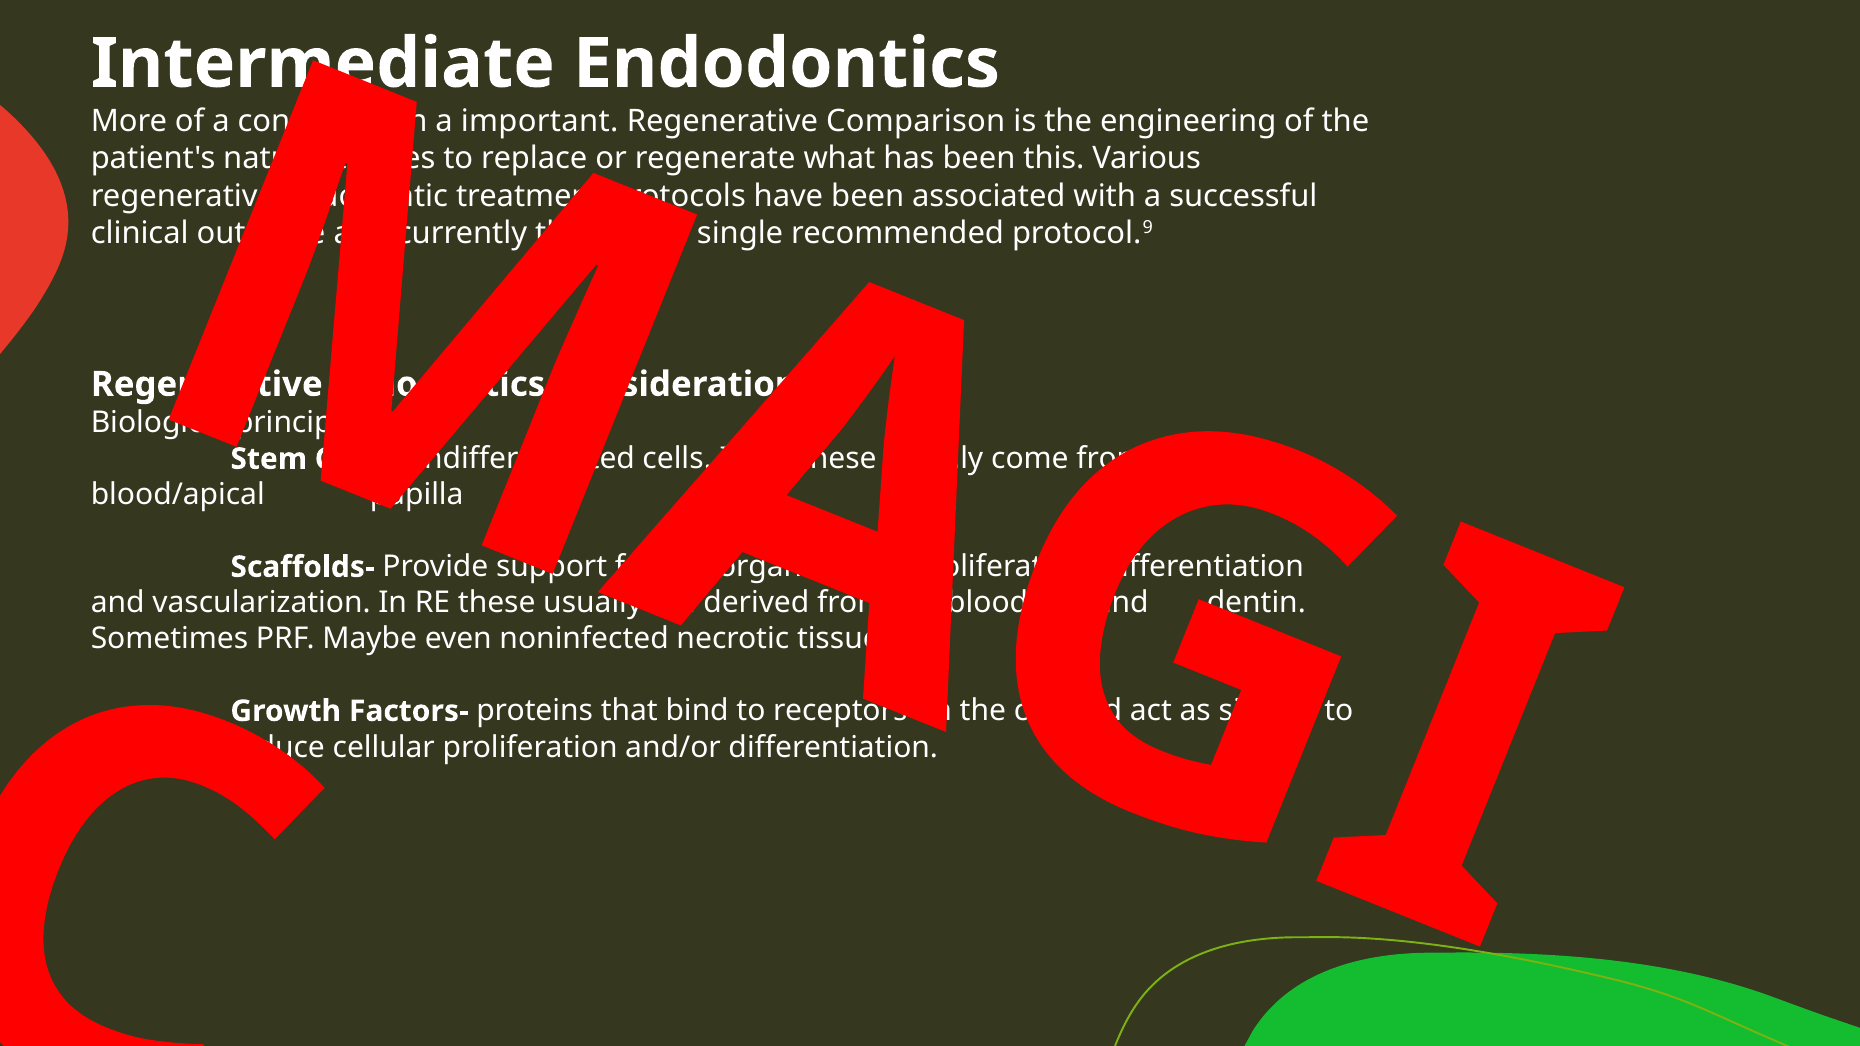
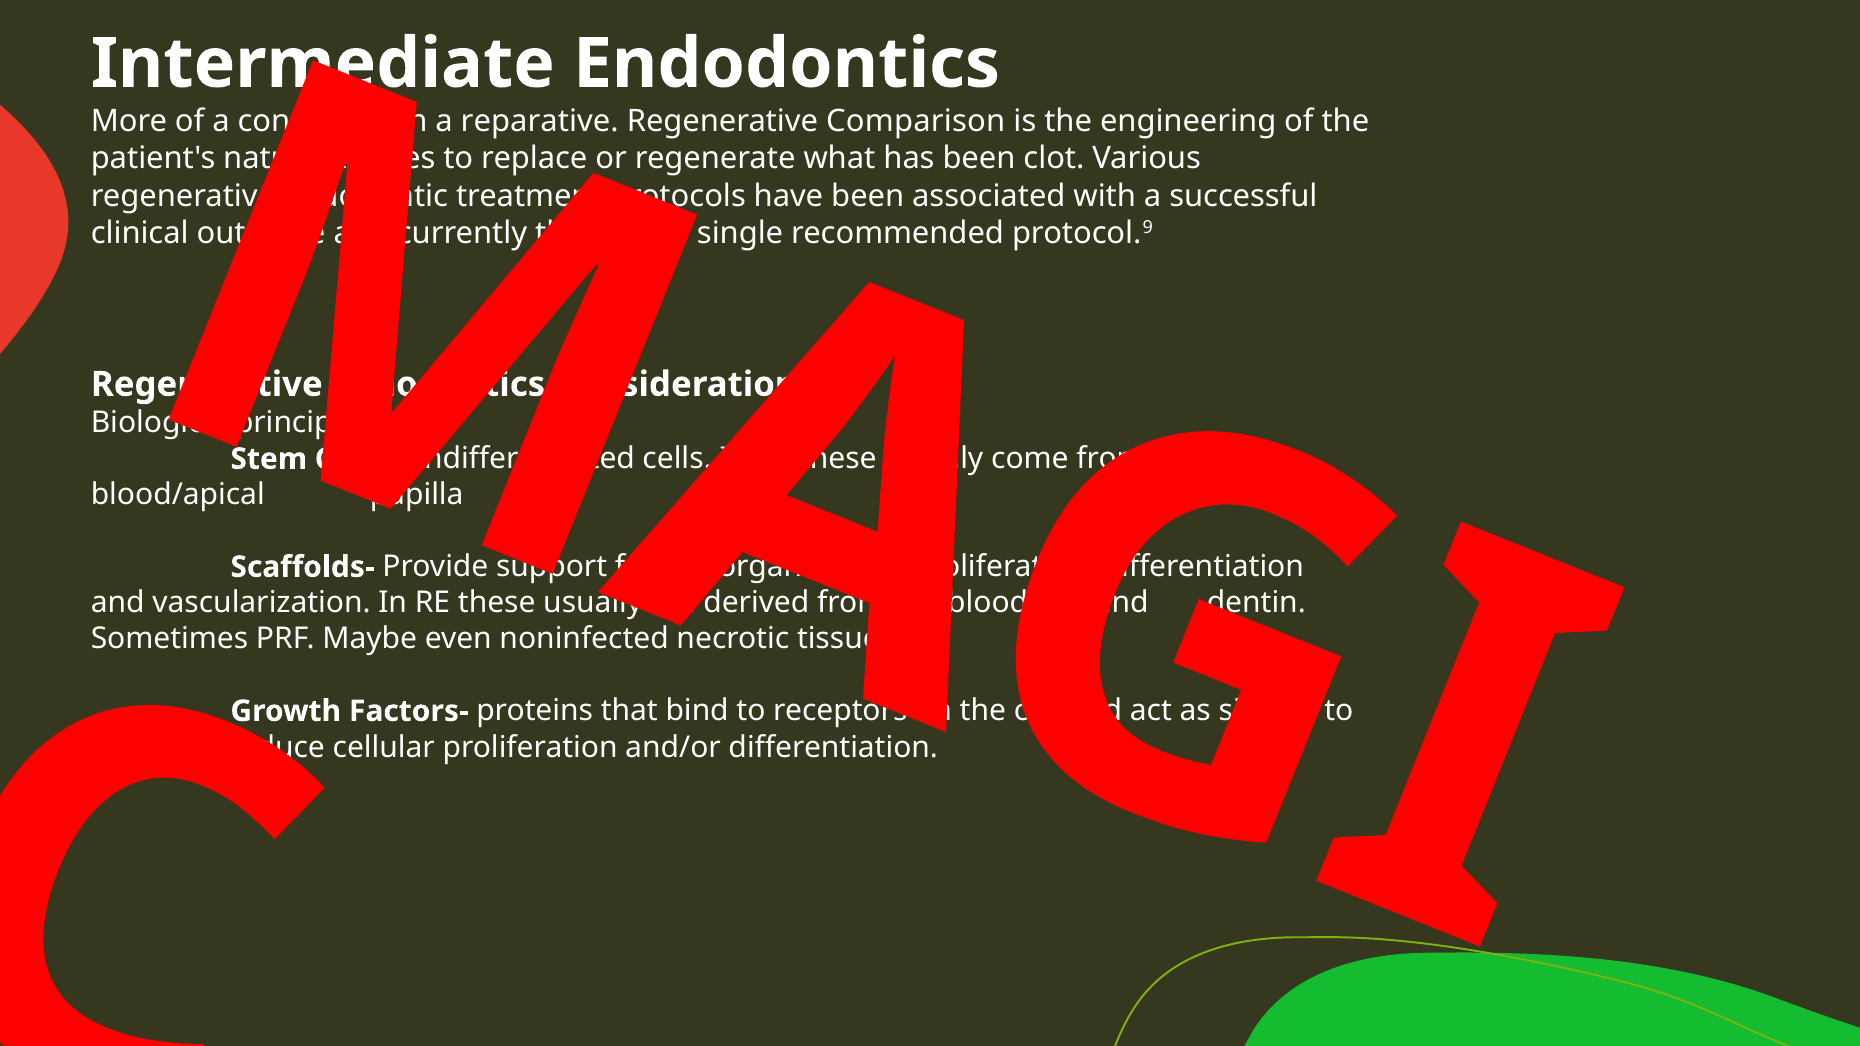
important: important -> reparative (540, 122)
been this: this -> clot (1054, 159)
